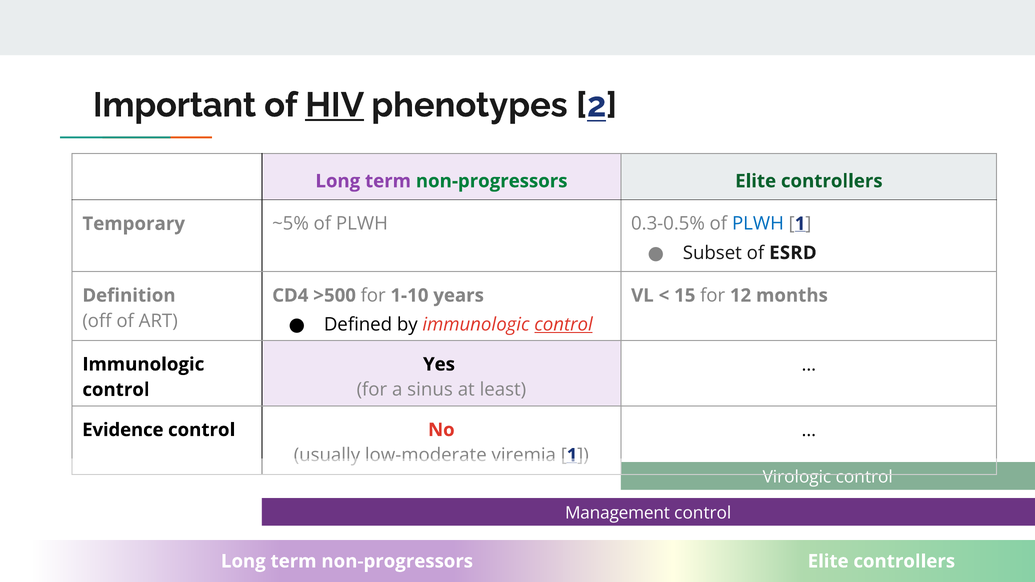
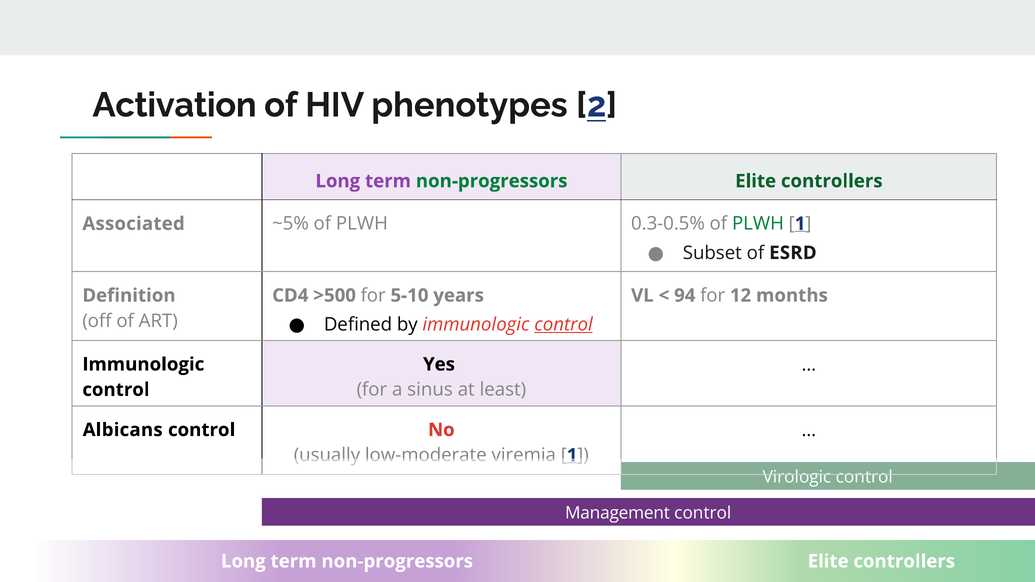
Important: Important -> Activation (175, 105)
HIV underline: present -> none (335, 105)
Temporary: Temporary -> Associated (134, 224)
PLWH colour: blue -> green (758, 224)
1-10: 1-10 -> 5-10 (409, 296)
15: 15 -> 94 (685, 296)
Evidence: Evidence -> Albicans (123, 430)
